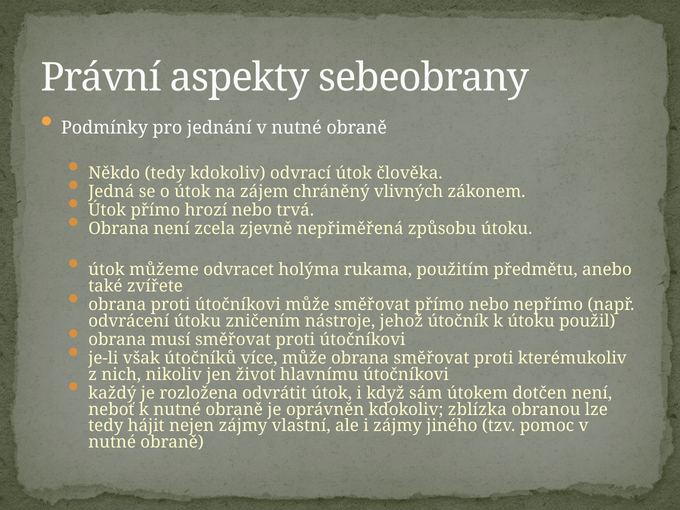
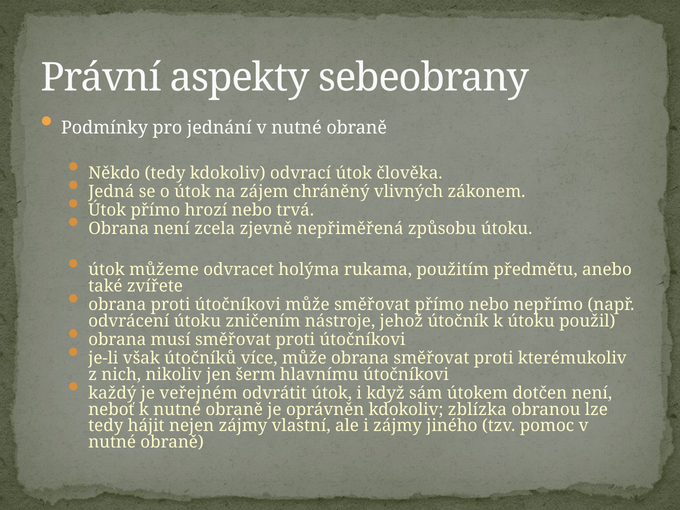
život: život -> šerm (256, 375)
rozložena: rozložena -> veřejném (199, 393)
